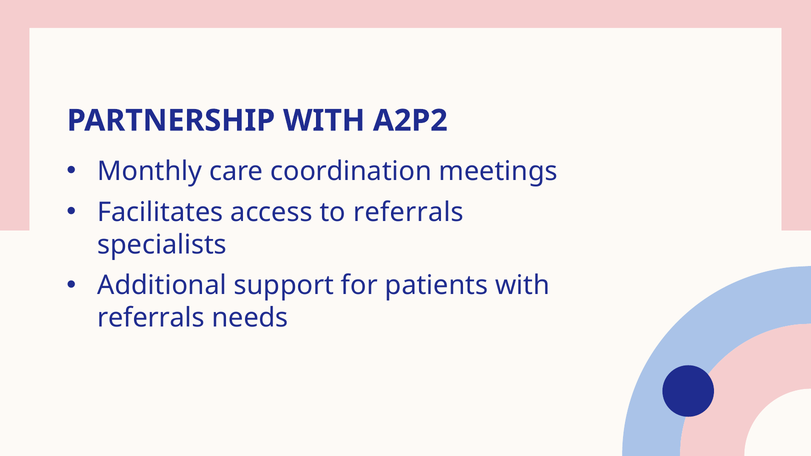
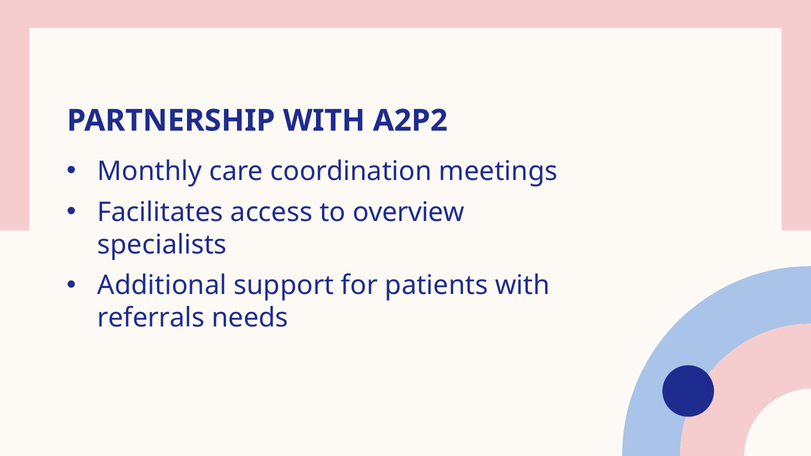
to referrals: referrals -> overview (409, 212)
